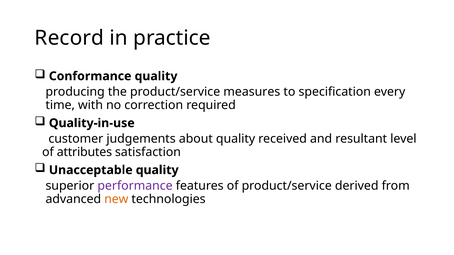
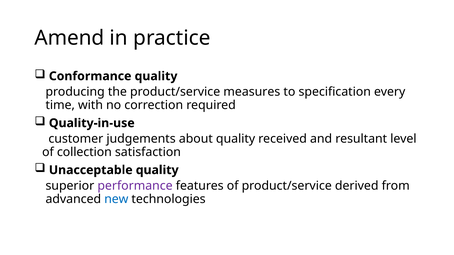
Record: Record -> Amend (69, 38)
attributes: attributes -> collection (84, 152)
new colour: orange -> blue (116, 199)
